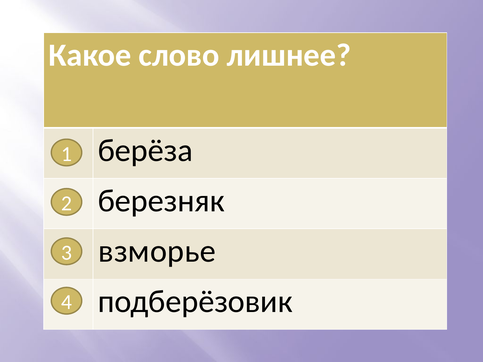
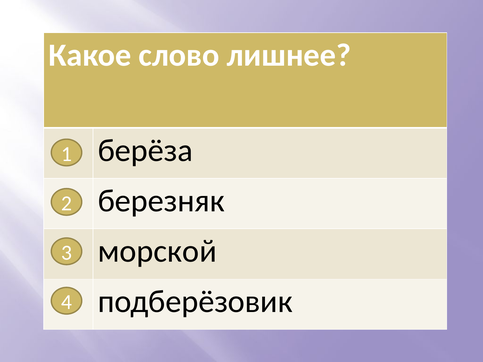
взморье: взморье -> морской (157, 251)
